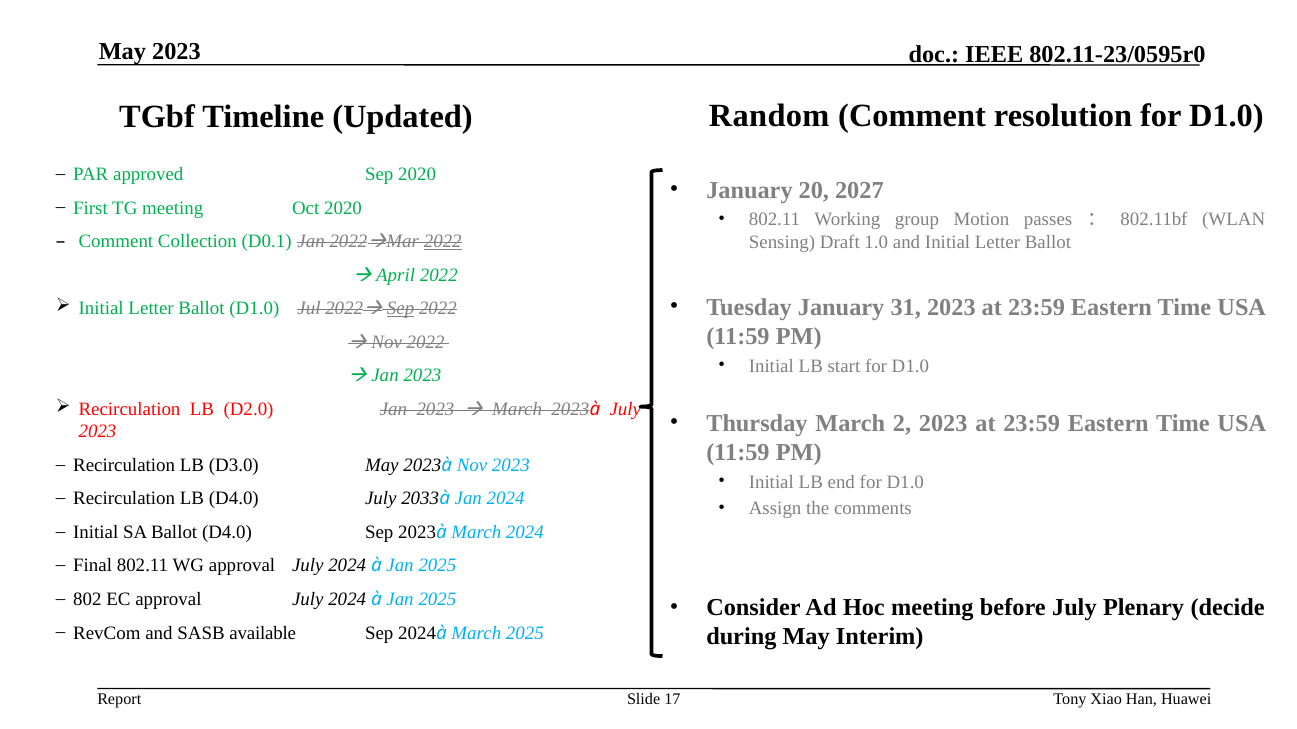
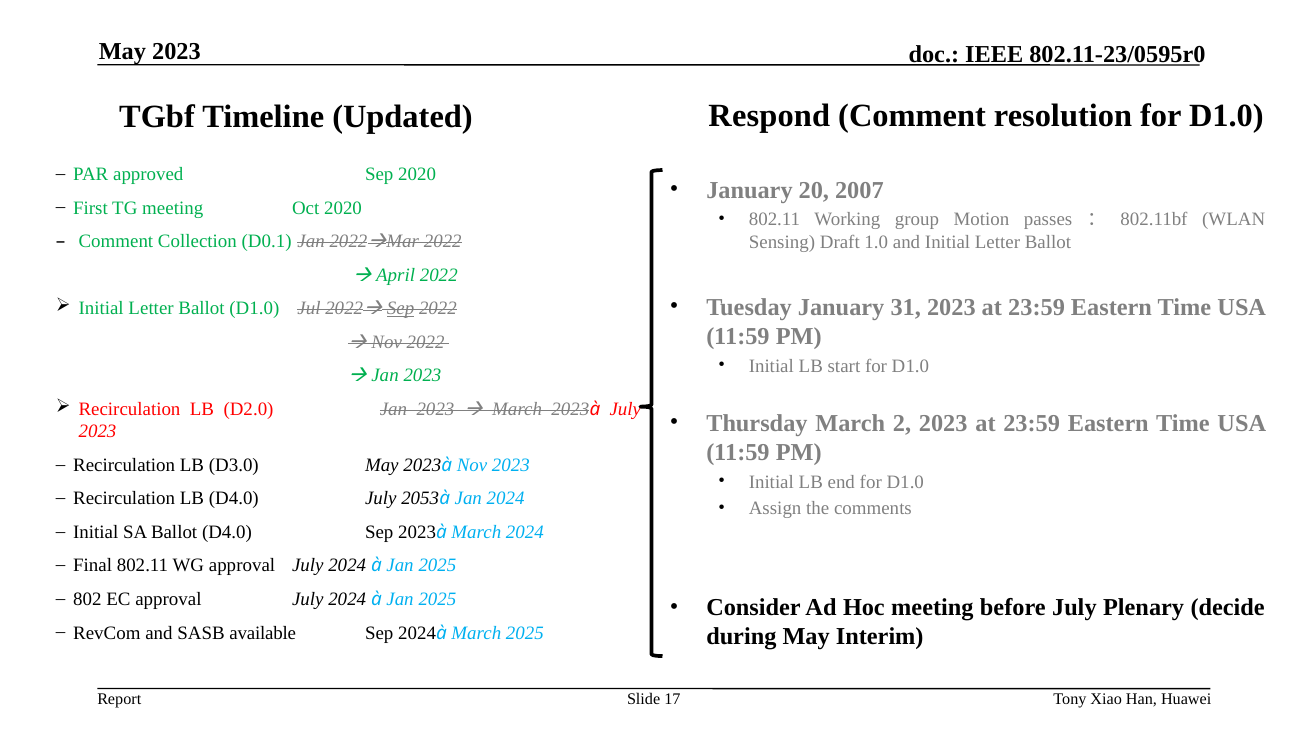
Random: Random -> Respond (769, 116)
2027: 2027 -> 2007 (859, 190)
2022 underline: present -> none (443, 242)
2033: 2033 -> 2053 (420, 499)
